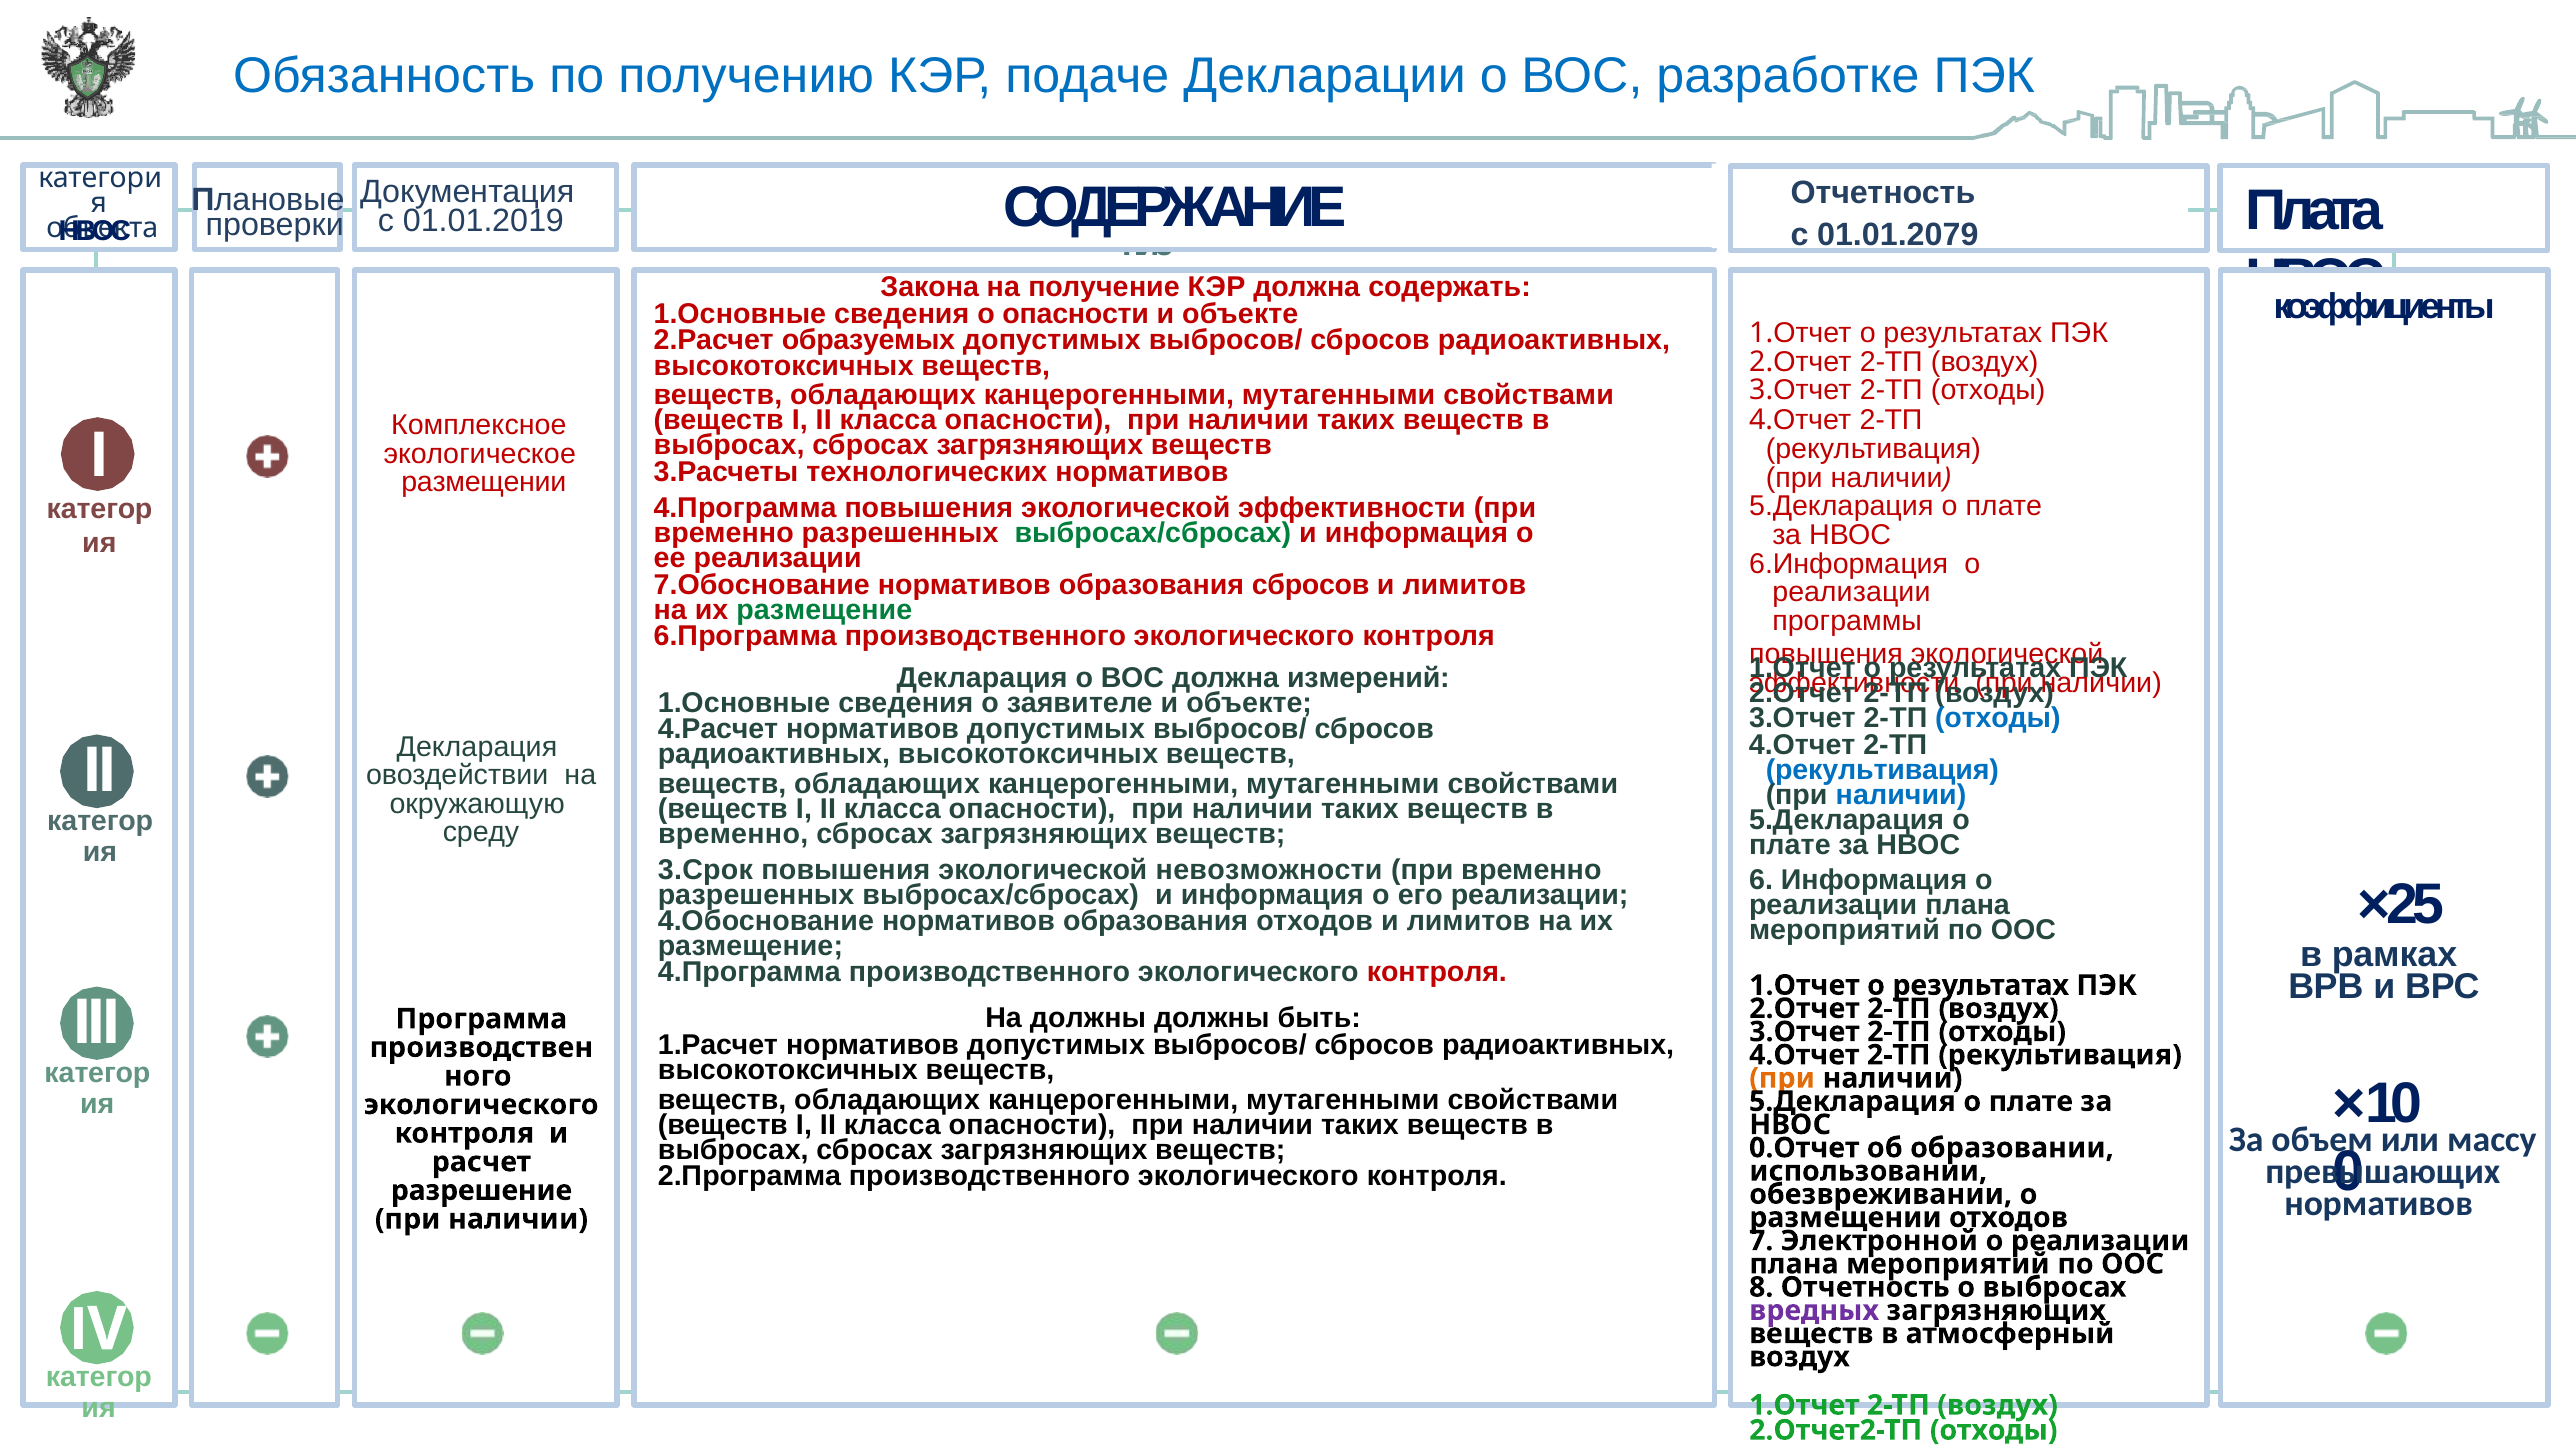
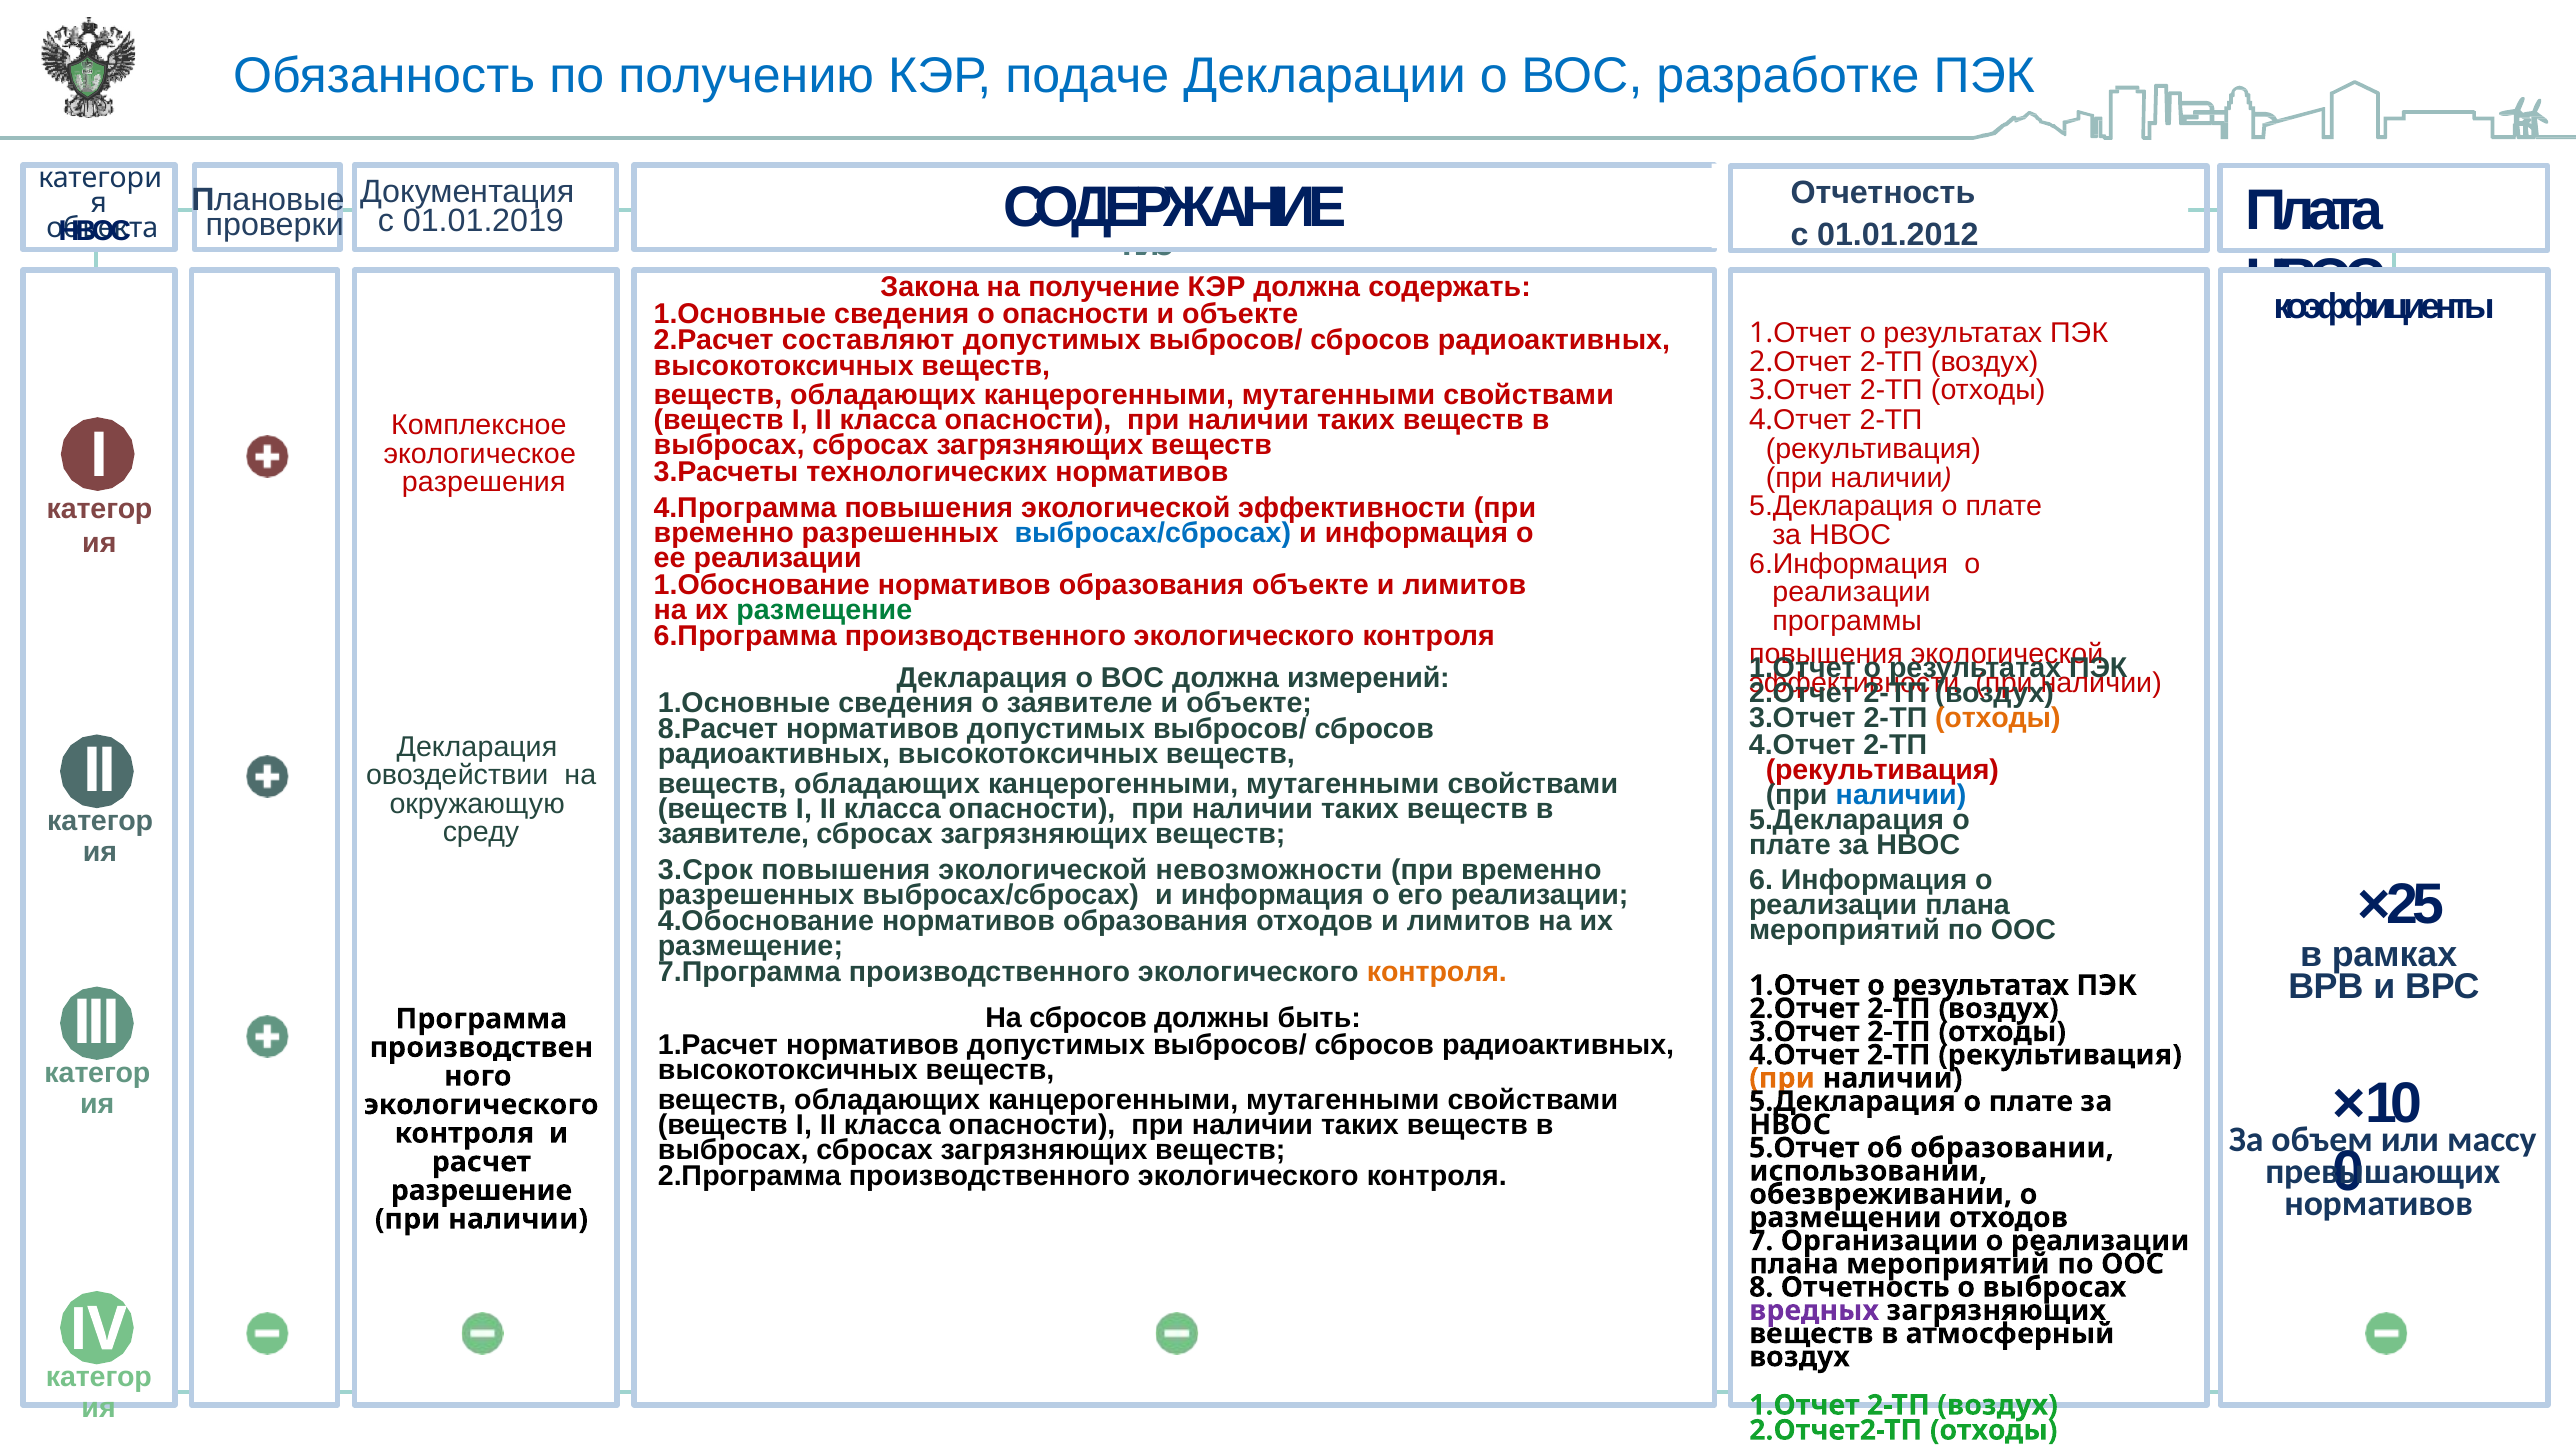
01.01.2079: 01.01.2079 -> 01.01.2012 (1898, 235)
образуемых: образуемых -> составляют (868, 341)
размещении: размещении -> разрешения (484, 482)
выбросах/сбросах colour: green -> blue (1153, 533)
7.Обоснование: 7.Обоснование -> 1.Обоснование (762, 585)
образования сбросов: сбросов -> объекте (1310, 585)
отходы colour: blue -> orange (1998, 718)
4.Расчет: 4.Расчет -> 8.Расчет (718, 729)
рекультивация colour: blue -> red (1882, 770)
временно: временно -> заявителе (733, 834)
4.Программа: 4.Программа -> 7.Программа (749, 972)
контроля colour: red -> orange (1437, 972)
На должны: должны -> сбросов (1088, 1019)
0.Отчет: 0.Отчет -> 5.Отчет (1804, 1148)
Электронной: Электронной -> Организации (1879, 1241)
